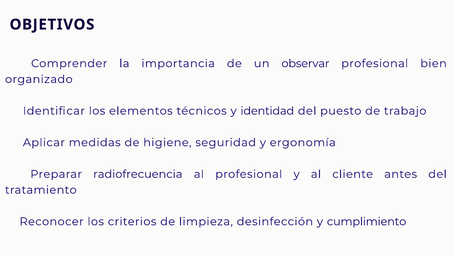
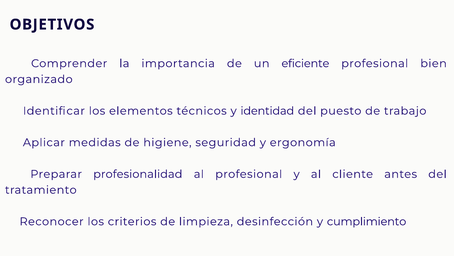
observar: observar -> eficiente (305, 63)
radiofrecuencia: radiofrecuencia -> profesionalidad (138, 174)
